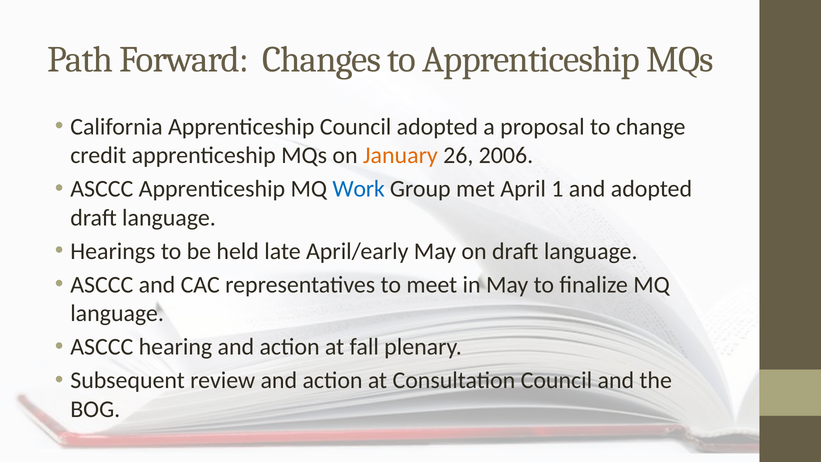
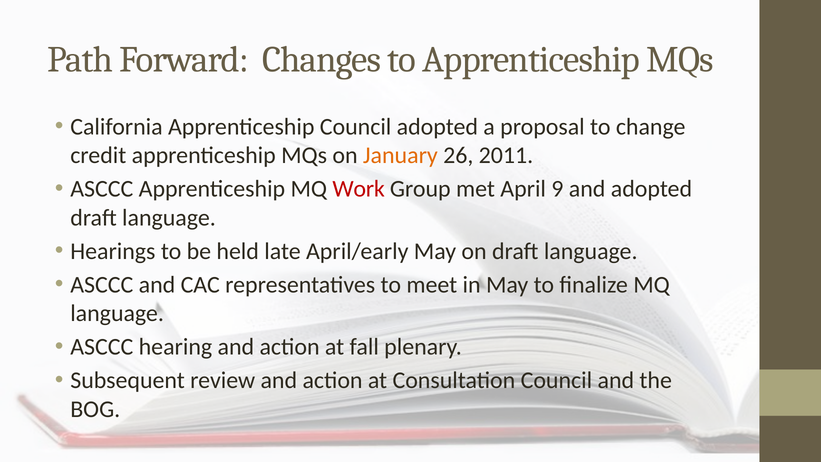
2006: 2006 -> 2011 (506, 156)
Work colour: blue -> red (359, 189)
1: 1 -> 9 (557, 189)
